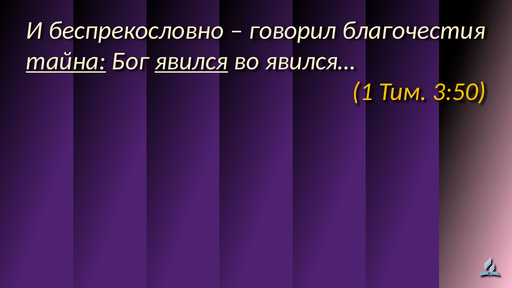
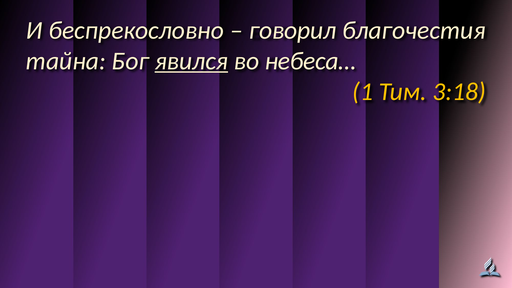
тайна underline: present -> none (66, 61)
явился…: явился… -> небеса… (310, 61)
3:50: 3:50 -> 3:18 (459, 92)
